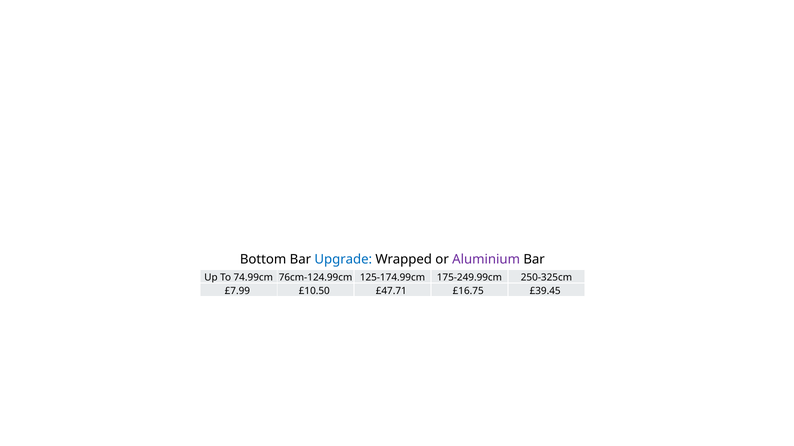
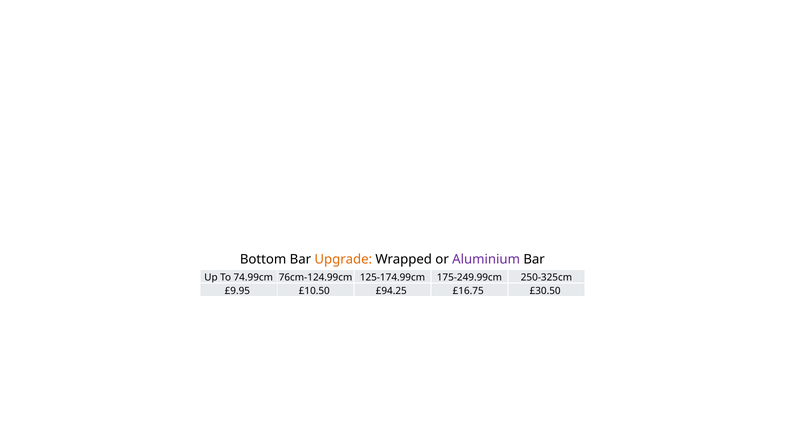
Upgrade colour: blue -> orange (343, 260)
£7.99: £7.99 -> £9.95 (237, 291)
£47.71: £47.71 -> £94.25 (391, 291)
£39.45: £39.45 -> £30.50 (545, 291)
